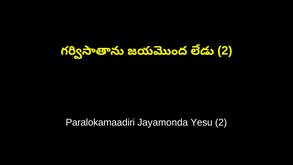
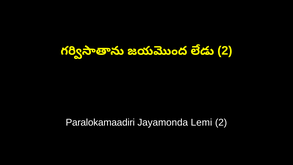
Yesu: Yesu -> Lemi (201, 122)
